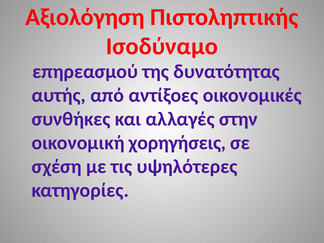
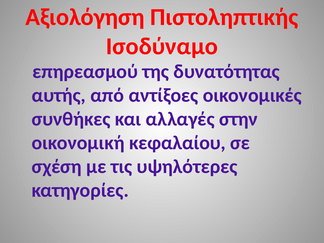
χορηγήσεις: χορηγήσεις -> κεφαλαίου (177, 143)
